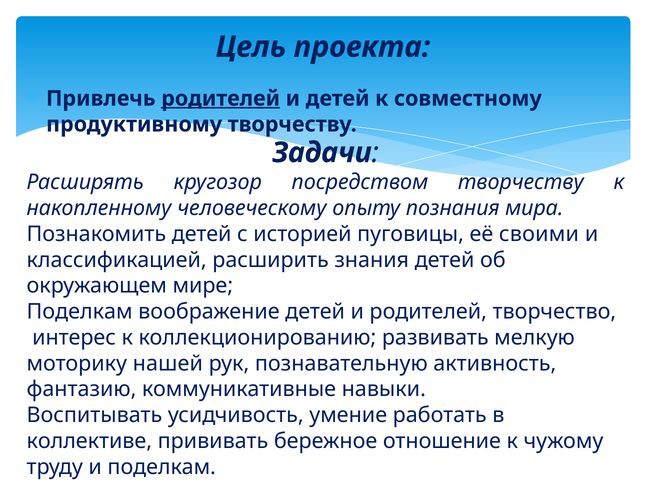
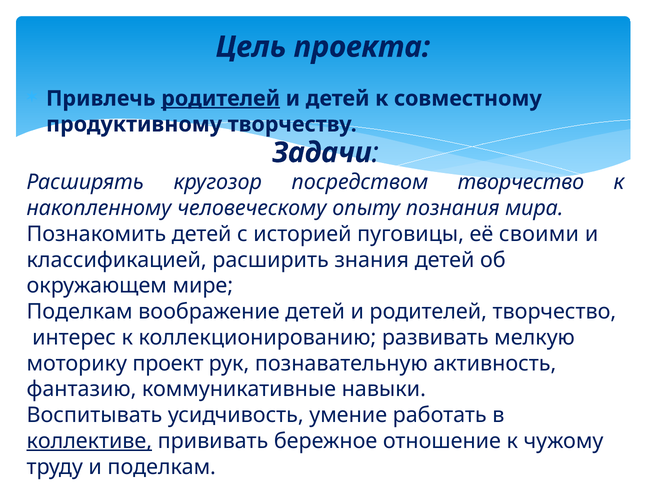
посредством творчеству: творчеству -> творчество (521, 182)
нашей: нашей -> проект (168, 363)
коллективе underline: none -> present (89, 441)
